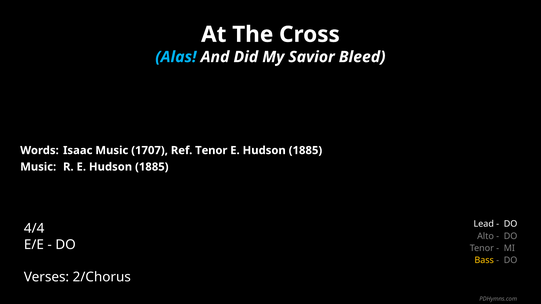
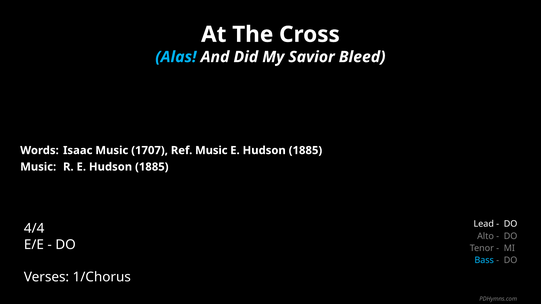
Ref Tenor: Tenor -> Music (211, 151)
Bass colour: yellow -> light blue (484, 261)
2/Chorus: 2/Chorus -> 1/Chorus (102, 277)
